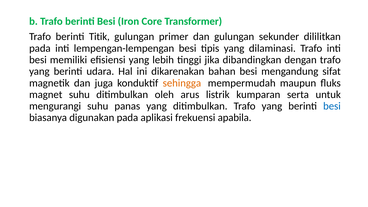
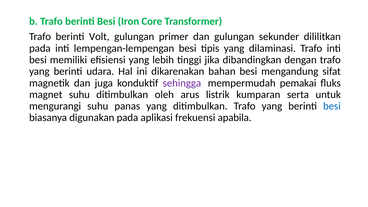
Titik: Titik -> Volt (99, 37)
sehingga colour: orange -> purple (182, 83)
maupun: maupun -> pemakai (298, 83)
